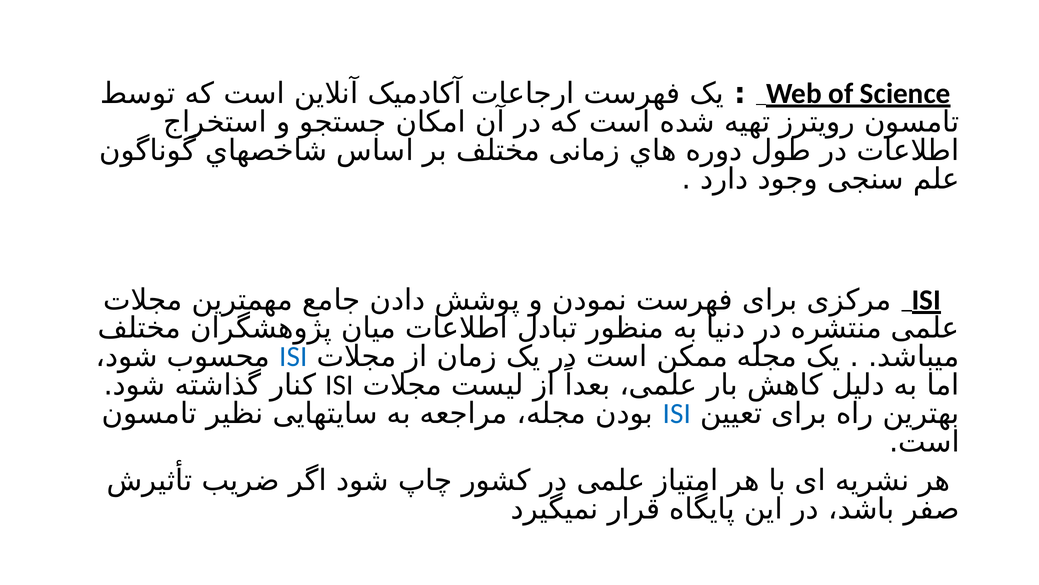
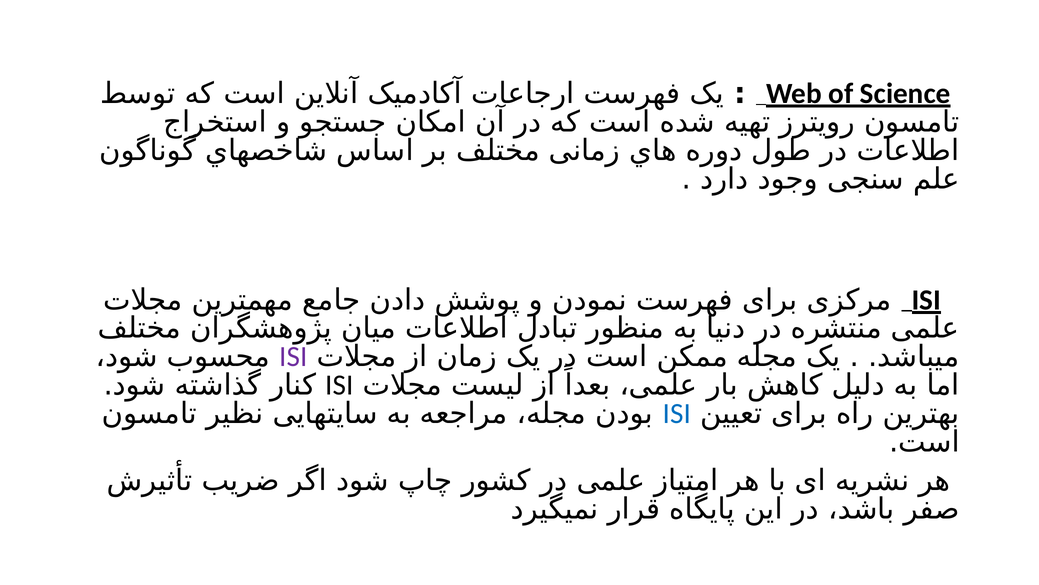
ISI colour: blue -> purple (293, 356)
